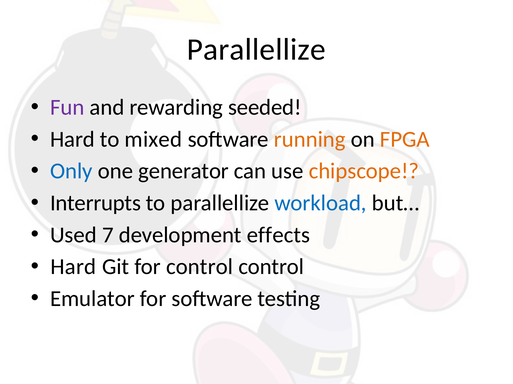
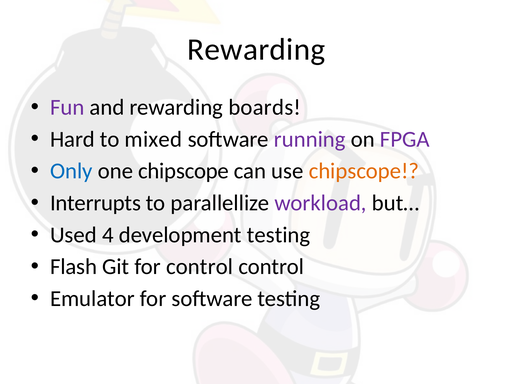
Parallellize: Parallellize -> Rewarding (256, 50)
seeded: seeded -> boards (265, 108)
running colour: orange -> purple (310, 140)
FPGA colour: orange -> purple (405, 140)
one generator: generator -> chipscope (184, 171)
workload colour: blue -> purple (321, 203)
7: 7 -> 4 (108, 235)
development effects: effects -> testing (279, 235)
Hard: Hard -> Flash (74, 267)
